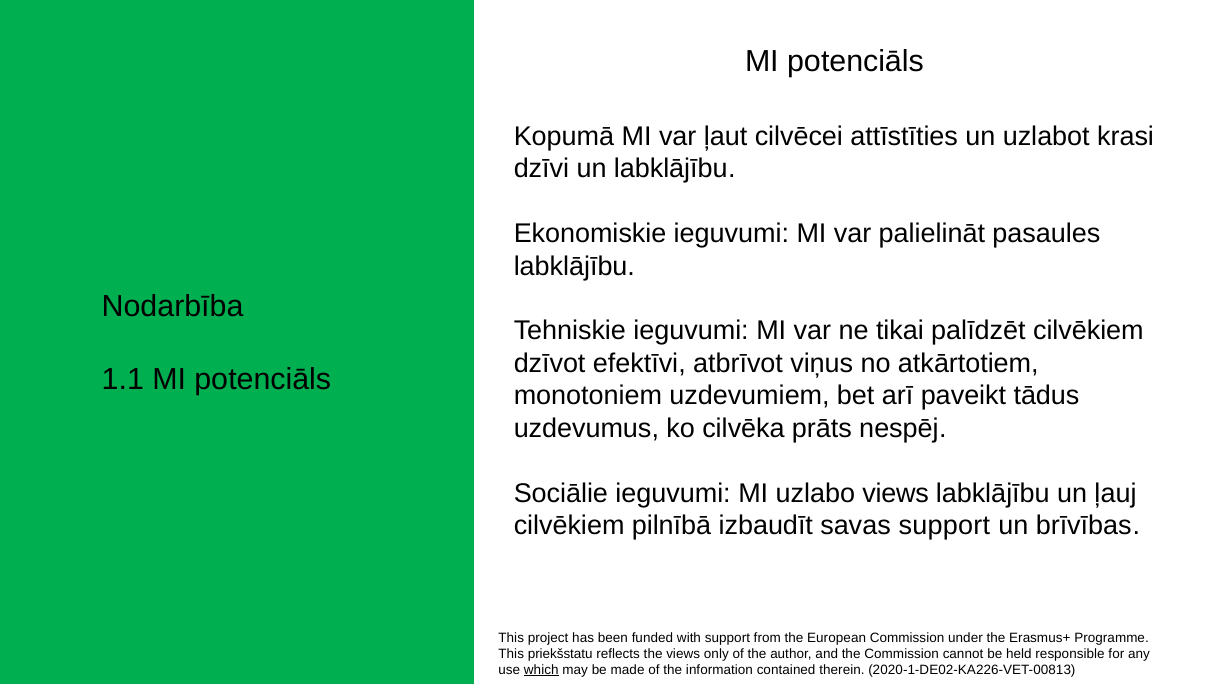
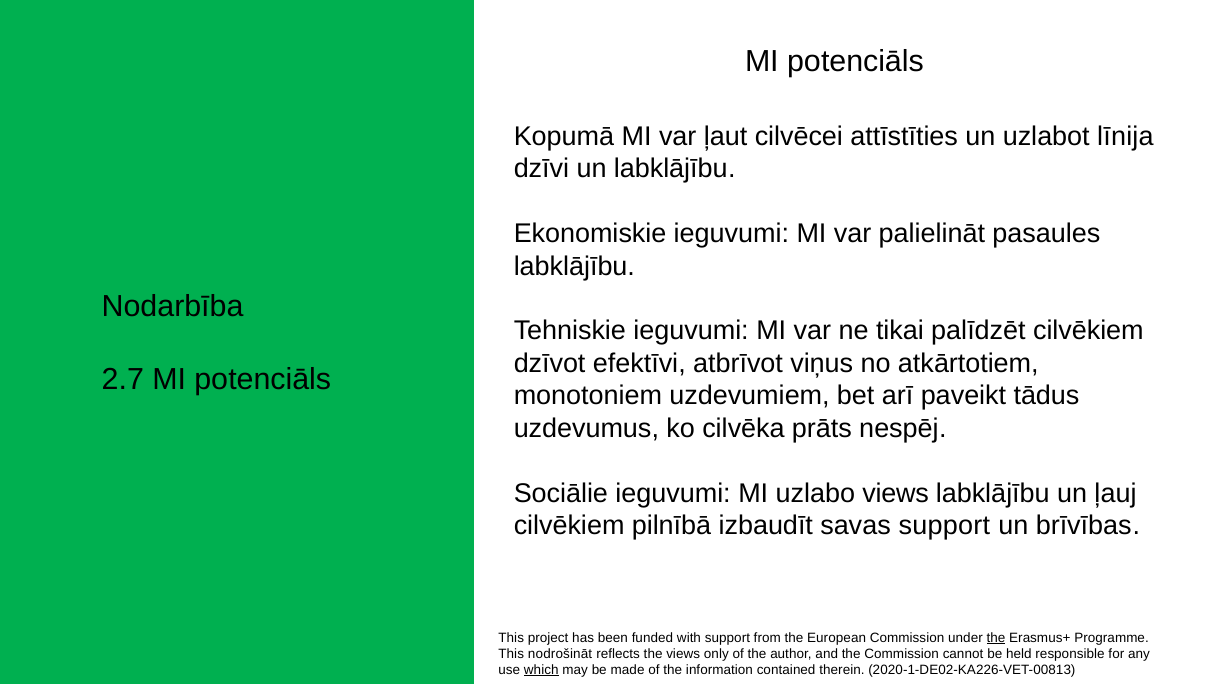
krasi: krasi -> līnija (1125, 137)
1.1: 1.1 -> 2.7 (123, 380)
the underline: none -> present (996, 638)
priekšstatu: priekšstatu -> nodrošināt (560, 654)
